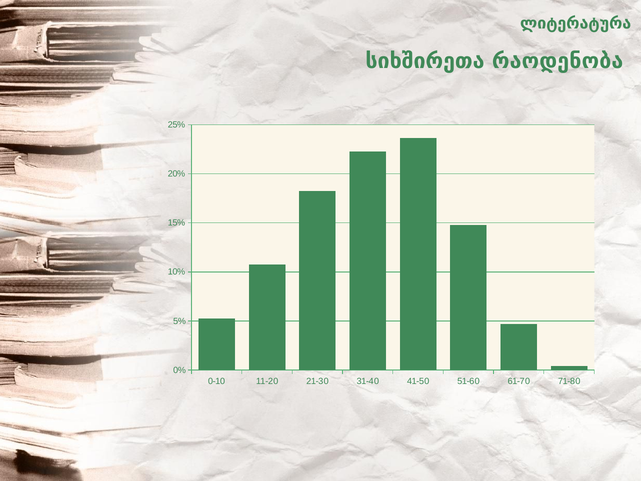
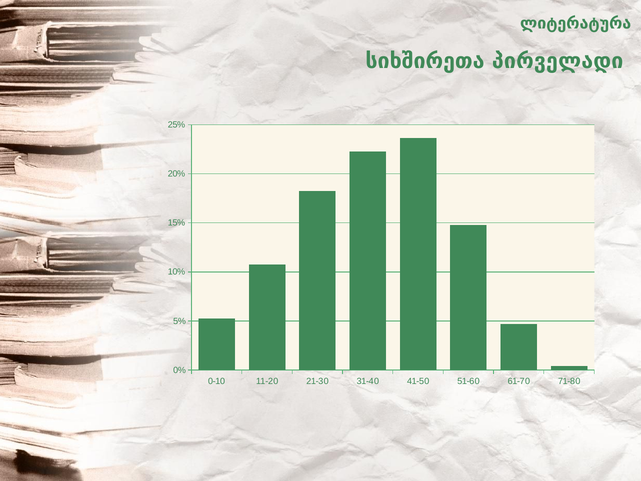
რაოდენობა: რაოდენობა -> პირველადი (558, 61)
